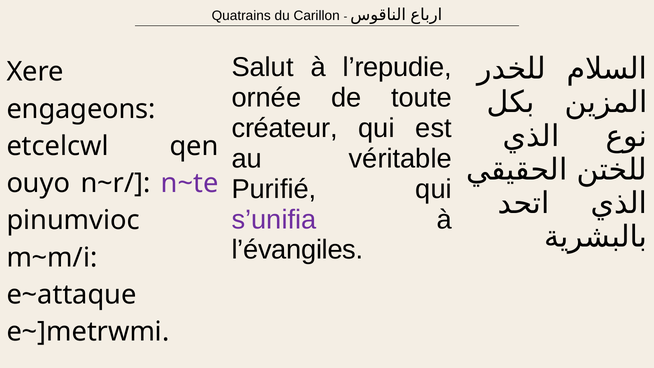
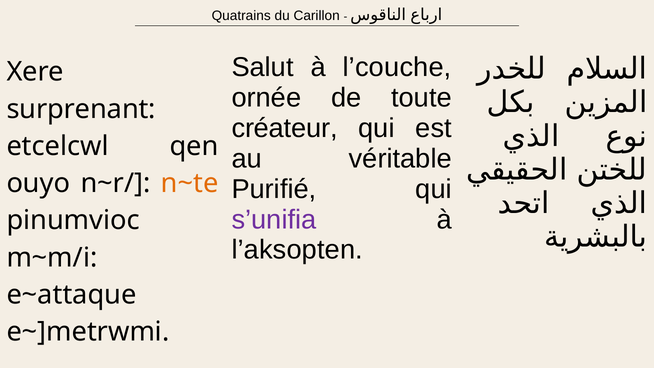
l’repudie: l’repudie -> l’couche (397, 67)
engageons: engageons -> surprenant (81, 109)
n~te colour: purple -> orange (190, 183)
l’évangiles: l’évangiles -> l’aksopten (297, 250)
